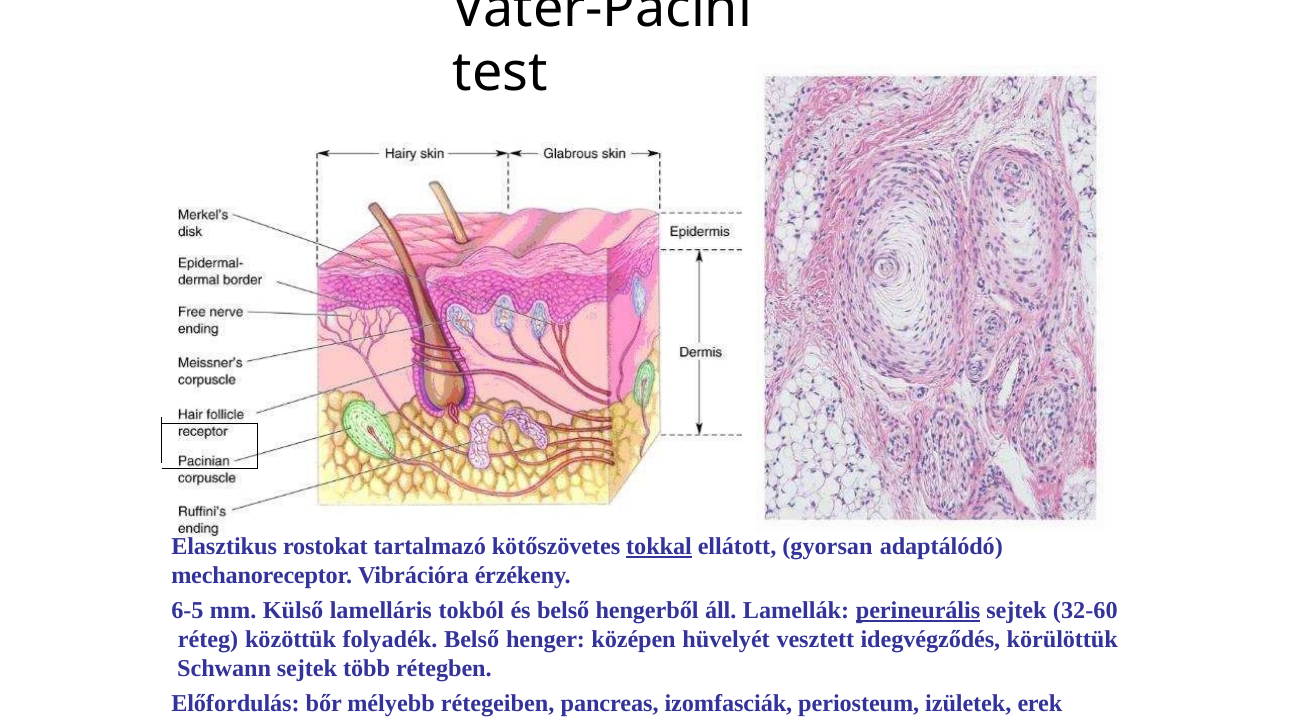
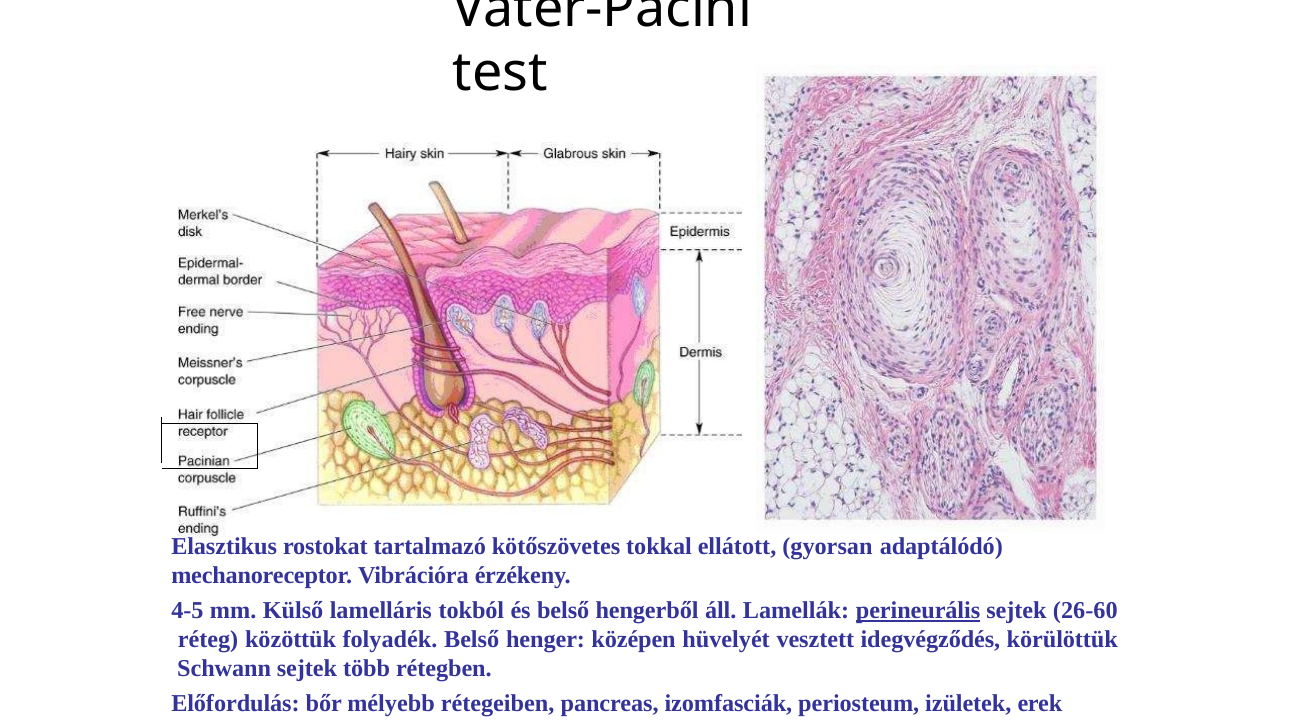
tokkal underline: present -> none (659, 547)
6-5: 6-5 -> 4-5 (187, 611)
32-60: 32-60 -> 26-60 (1085, 611)
